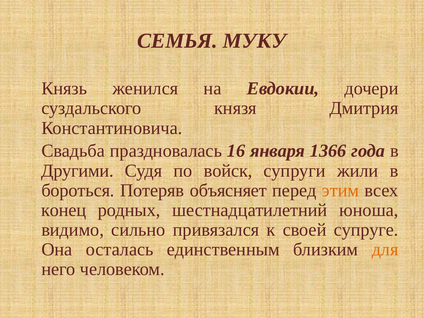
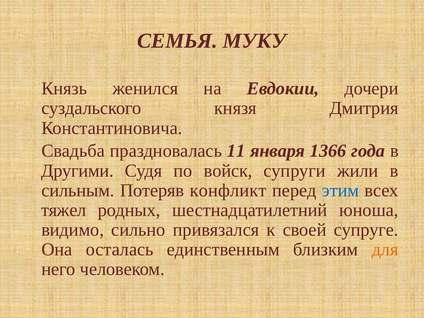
16: 16 -> 11 (236, 151)
бороться: бороться -> сильным (78, 190)
объясняет: объясняет -> конфликт (228, 190)
этим colour: orange -> blue (340, 190)
конец: конец -> тяжел (64, 210)
